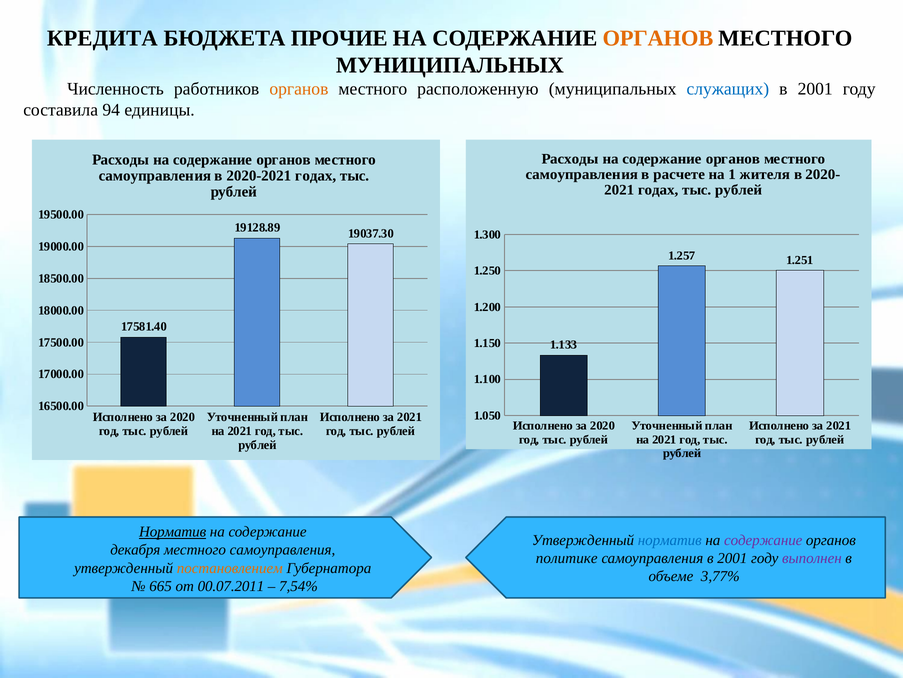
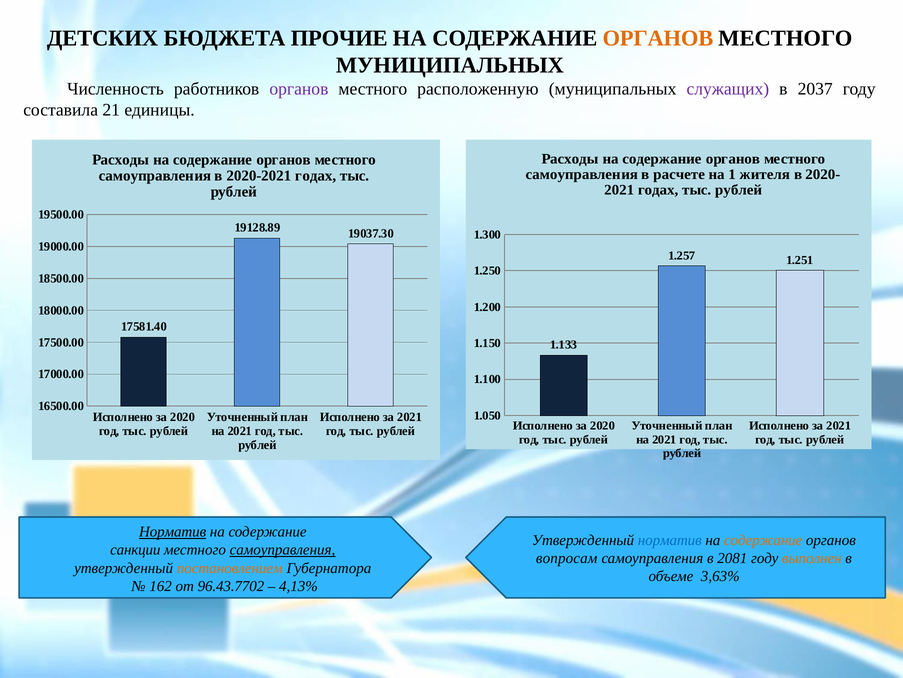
КРЕДИТА: КРЕДИТА -> ДЕТСКИХ (103, 38)
органов colour: orange -> purple (299, 89)
служащих colour: blue -> purple (728, 89)
2001: 2001 -> 2037 (815, 89)
94: 94 -> 21 (111, 110)
содержание colour: purple -> orange (763, 540)
декабря: декабря -> санкции (135, 549)
самоуправления underline: none -> present (282, 549)
политике: политике -> вопросам (567, 558)
самоуправления в 2001: 2001 -> 2081 (732, 558)
выполнен colour: purple -> orange (812, 558)
3,77%: 3,77% -> 3,63% (720, 576)
665: 665 -> 162 (161, 586)
00.07.2011: 00.07.2011 -> 96.43.7702 (231, 586)
7,54%: 7,54% -> 4,13% (298, 586)
